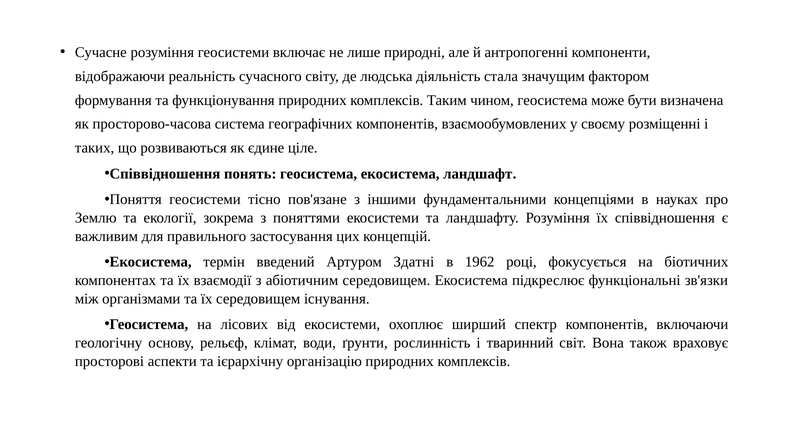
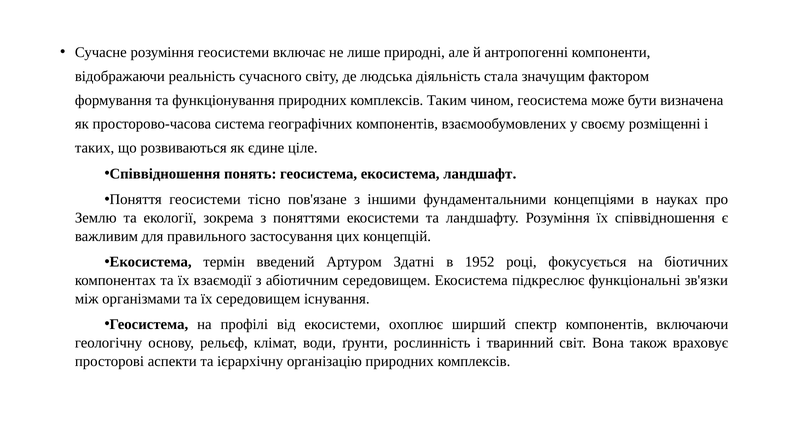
1962: 1962 -> 1952 (480, 262)
лісових: лісових -> профілі (244, 324)
